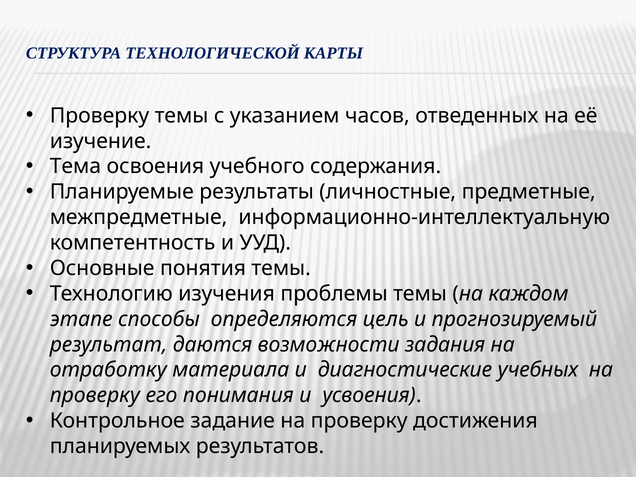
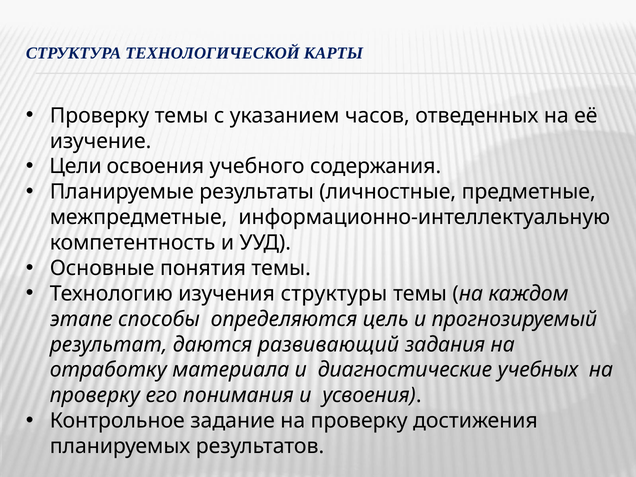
Тема: Тема -> Цели (76, 166)
проблемы: проблемы -> структуры (334, 294)
возможности: возможности -> развивающий (328, 345)
